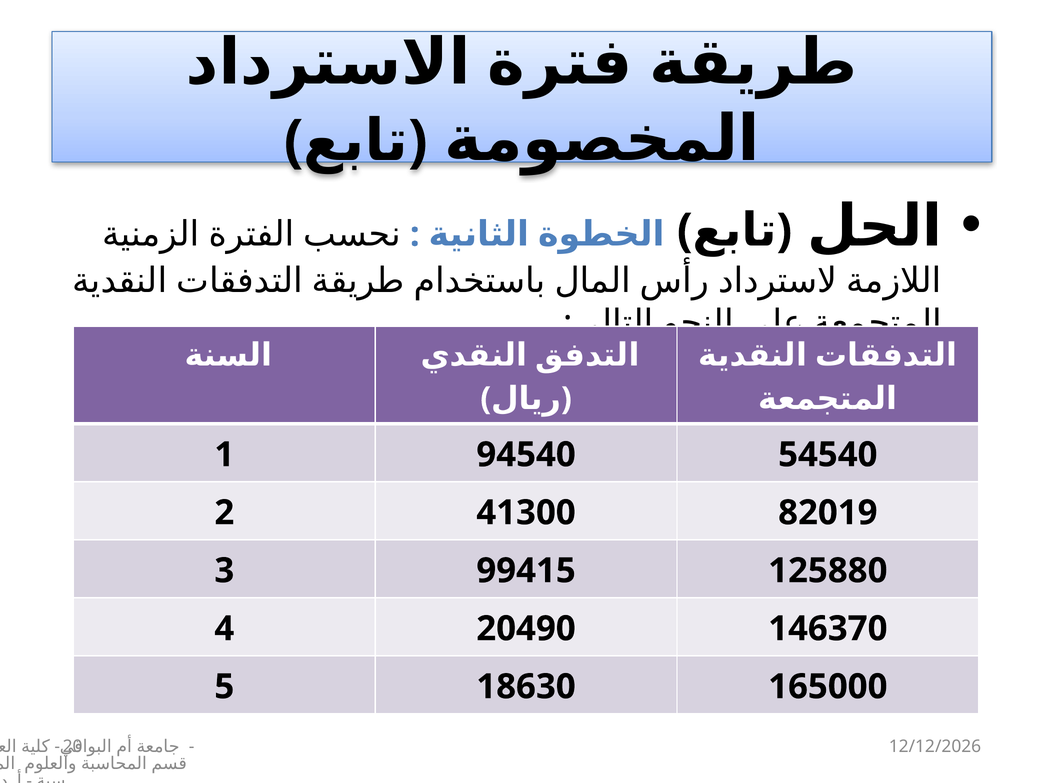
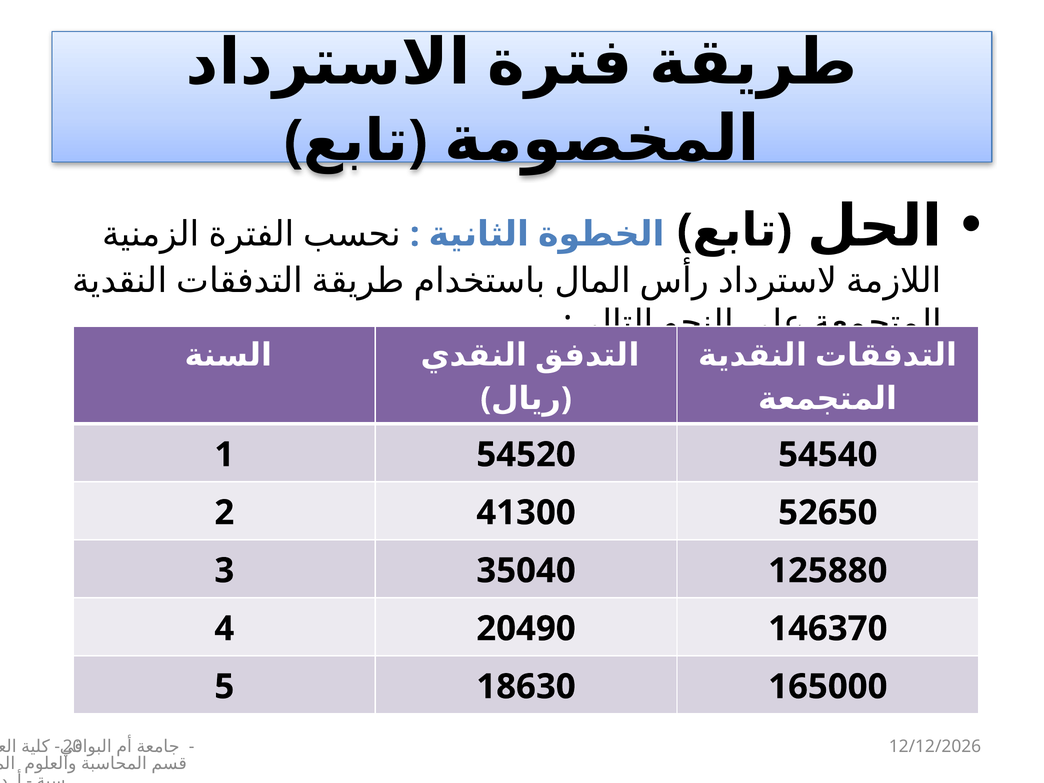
94540: 94540 -> 54520 (526, 455)
82019: 82019 -> 52650 (828, 513)
99415: 99415 -> 35040 (526, 571)
